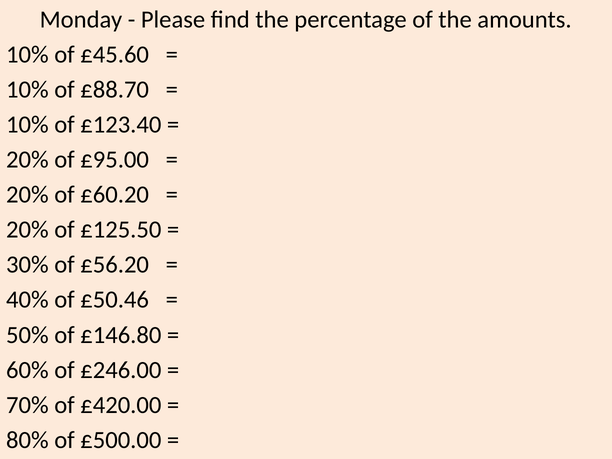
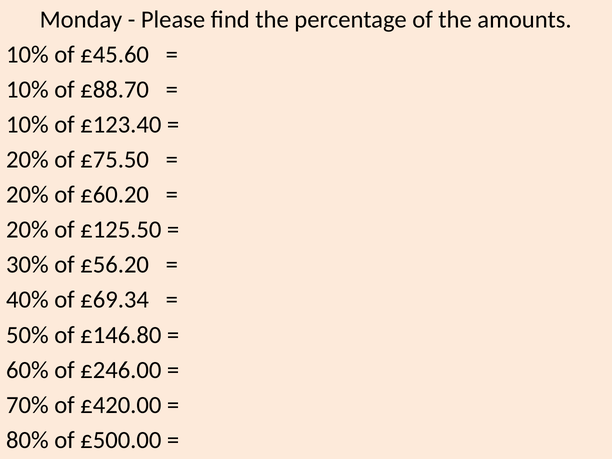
£95.00: £95.00 -> £75.50 (115, 160)
£50.46: £50.46 -> £69.34 (115, 300)
